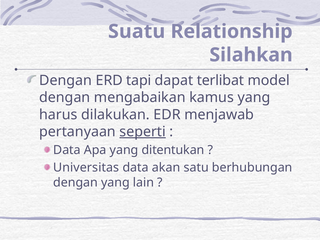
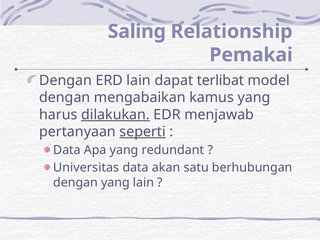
Suatu: Suatu -> Saling (137, 31)
Silahkan: Silahkan -> Pemakai (251, 55)
ERD tapi: tapi -> lain (139, 80)
dilakukan underline: none -> present (115, 115)
ditentukan: ditentukan -> redundant (173, 150)
